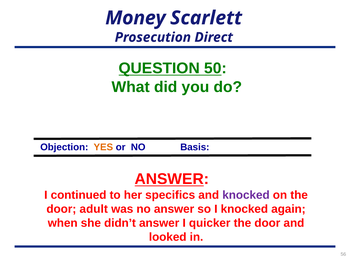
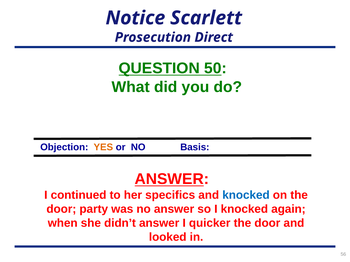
Money: Money -> Notice (135, 18)
knocked colour: purple -> blue (246, 195)
adult: adult -> party (94, 209)
